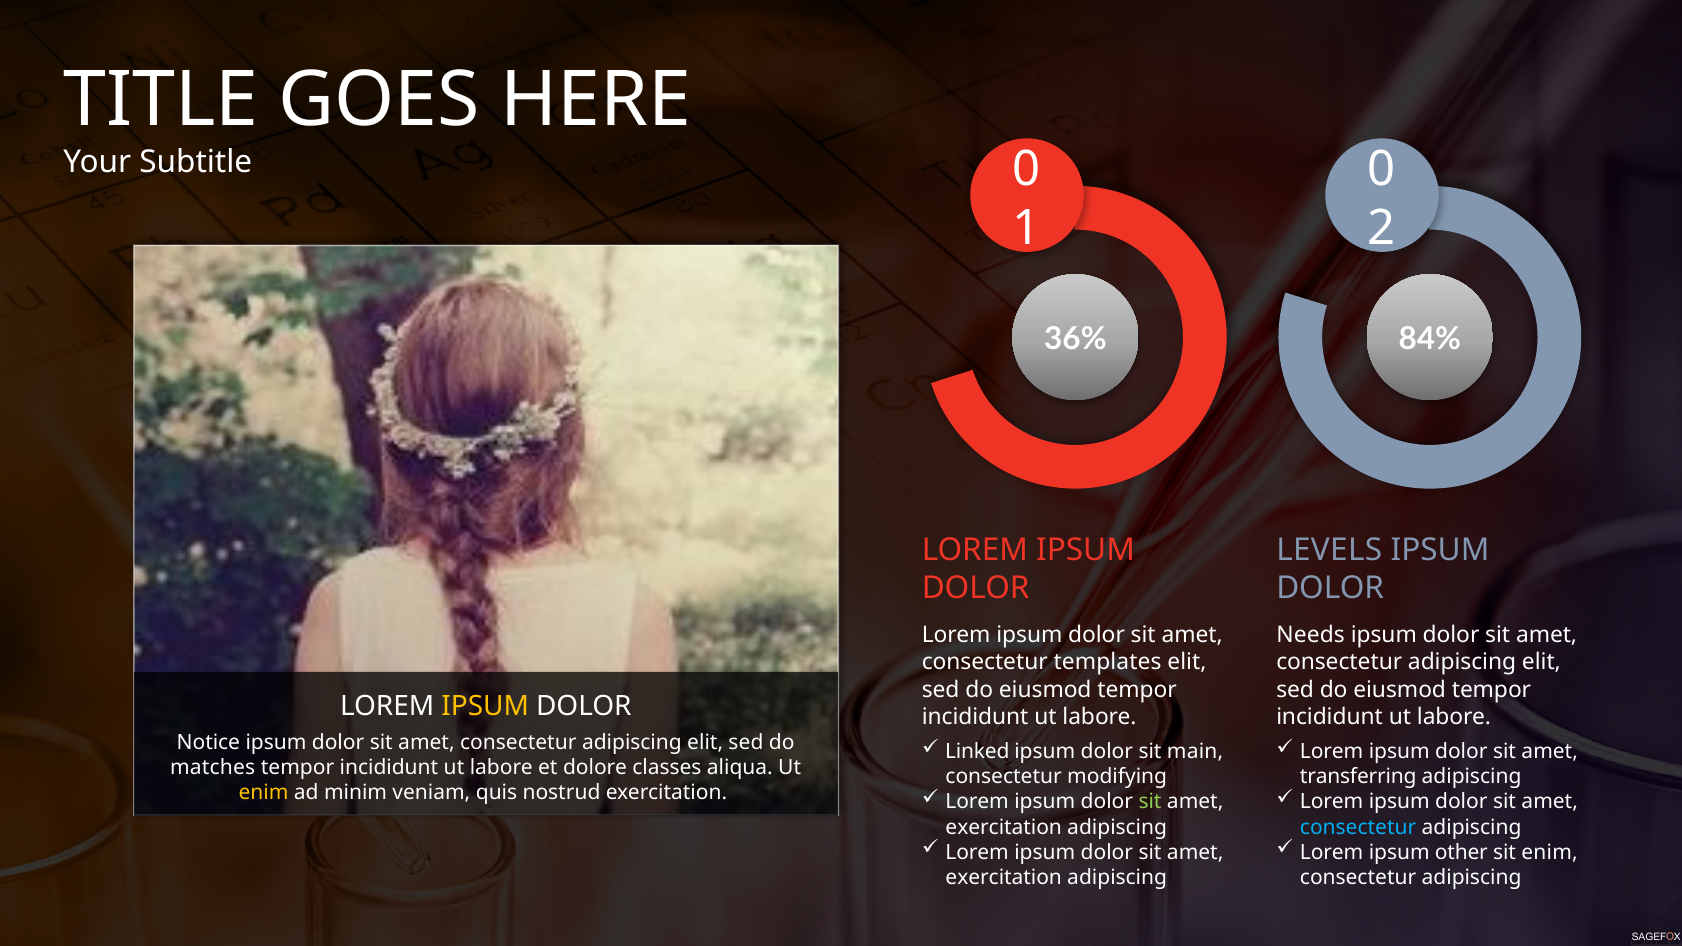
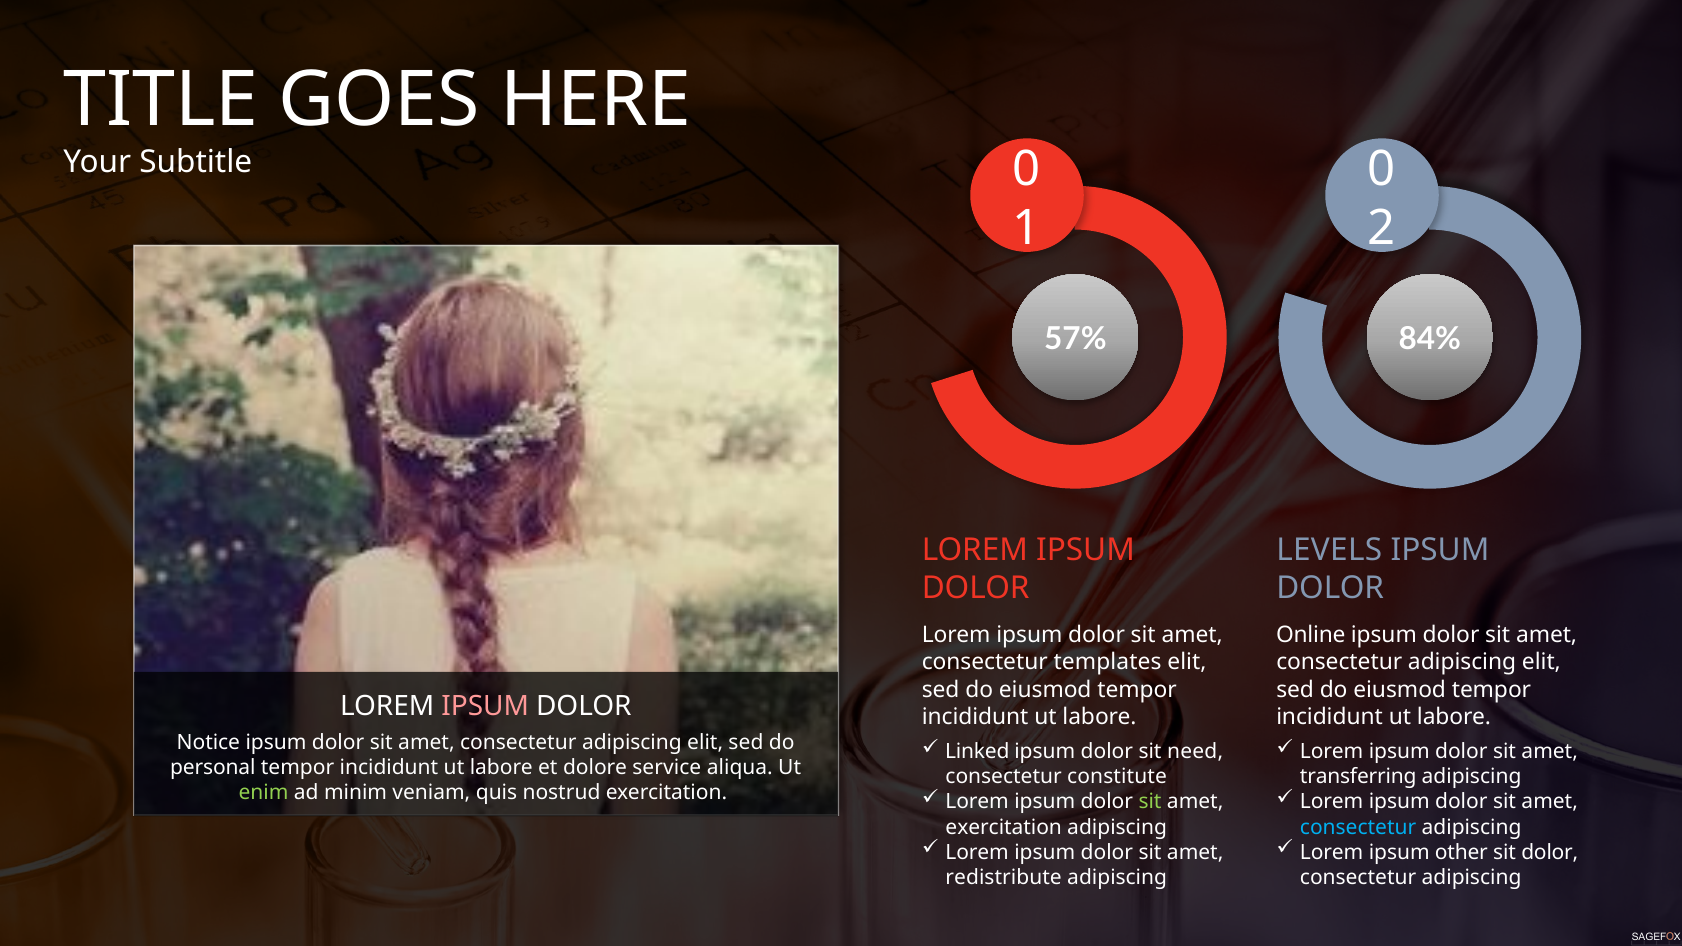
36%: 36% -> 57% (1075, 339)
Needs: Needs -> Online (1311, 635)
IPSUM colour: yellow -> pink (485, 706)
main: main -> need (1195, 752)
matches: matches -> personal (213, 767)
classes: classes -> service (667, 767)
modifying: modifying -> constitute (1117, 777)
enim colour: yellow -> light green (264, 793)
sit enim: enim -> dolor (1550, 852)
exercitation: exercitation -> redistribute (1004, 878)
